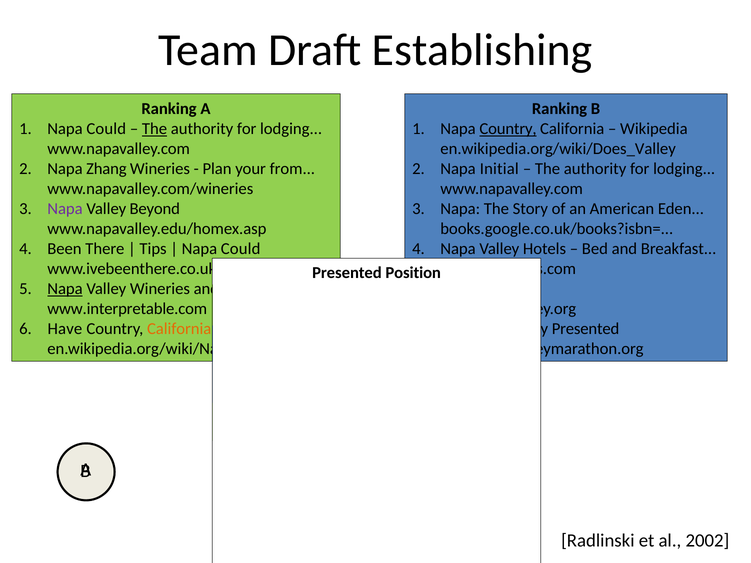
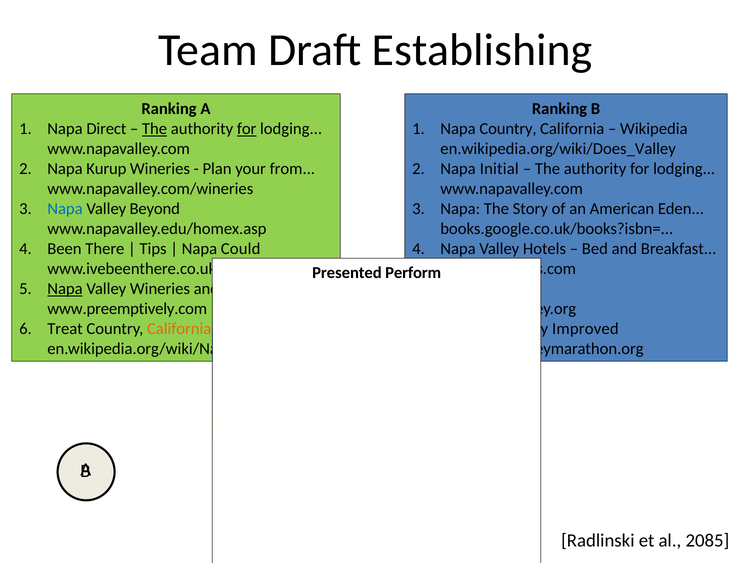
1 Napa Could: Could -> Direct (106, 129)
for underline: none -> present (247, 129)
Country underline: present -> none (508, 129)
Zhang: Zhang -> Kurup (106, 169)
Napa colour: purple -> blue (65, 209)
Position: Position -> Perform (413, 273)
www.interpretable.com: www.interpretable.com -> www.preemptively.com (127, 309)
Have: Have -> Treat (65, 329)
Presented: Presented -> Improved (585, 329)
2002: 2002 -> 2085 (707, 541)
